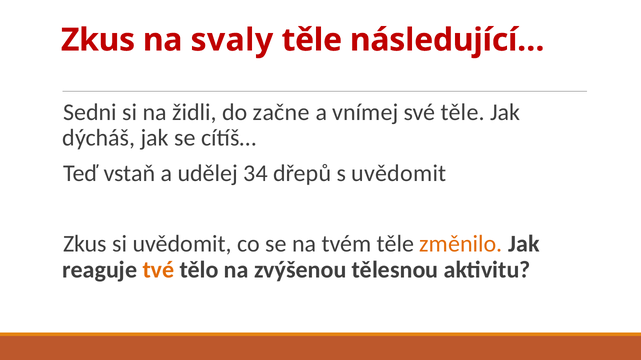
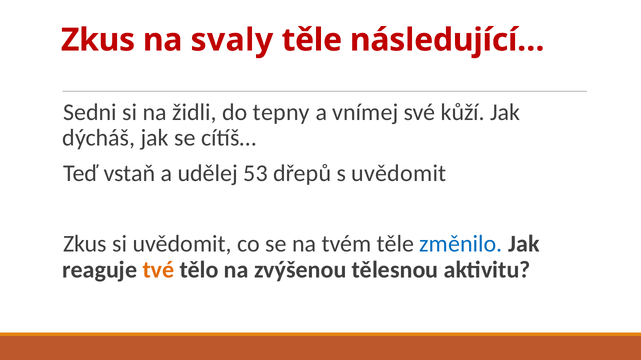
začne: začne -> tepny (281, 112)
své těle: těle -> kůží (463, 112)
34: 34 -> 53 (256, 174)
změnilo colour: orange -> blue (461, 244)
